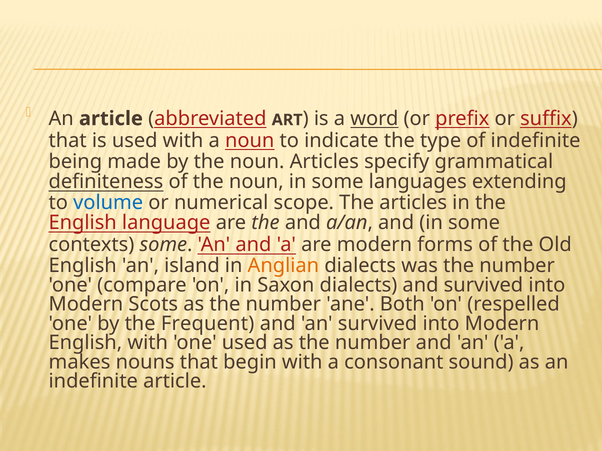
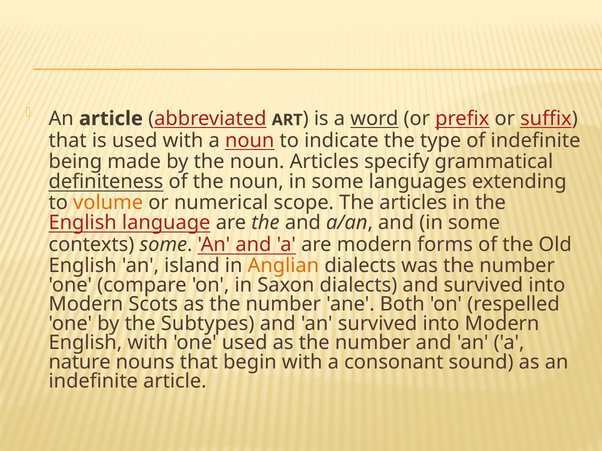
volume colour: blue -> orange (108, 203)
Frequent: Frequent -> Subtypes (208, 324)
makes: makes -> nature (80, 362)
